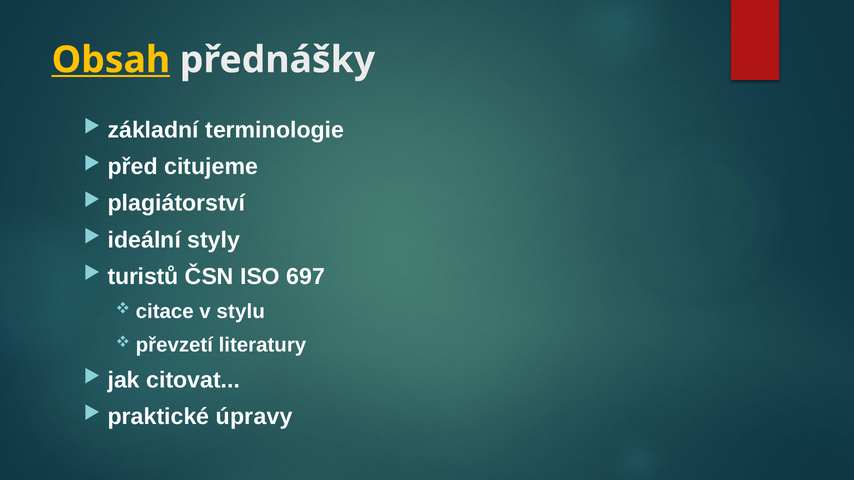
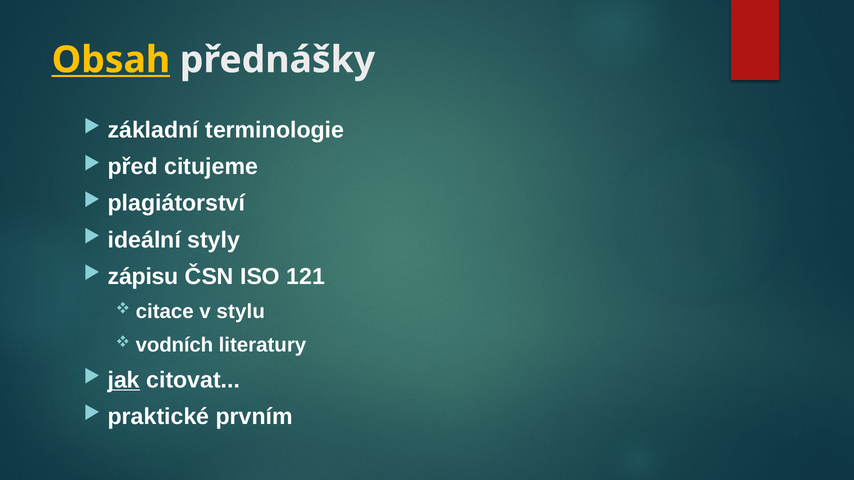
turistů: turistů -> zápisu (143, 277)
697: 697 -> 121 (306, 277)
převzetí: převzetí -> vodních (174, 345)
jak underline: none -> present (124, 380)
úpravy: úpravy -> prvním (254, 417)
